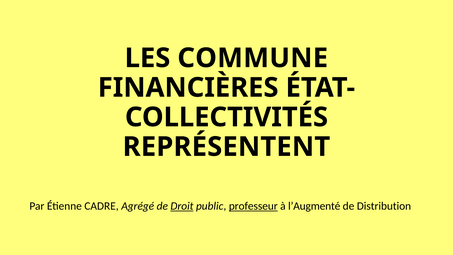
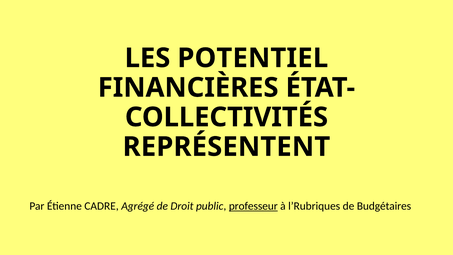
COMMUNE: COMMUNE -> POTENTIEL (253, 58)
Droit underline: present -> none (182, 206)
l’Augmenté: l’Augmenté -> l’Rubriques (314, 206)
Distribution: Distribution -> Budgétaires (384, 206)
